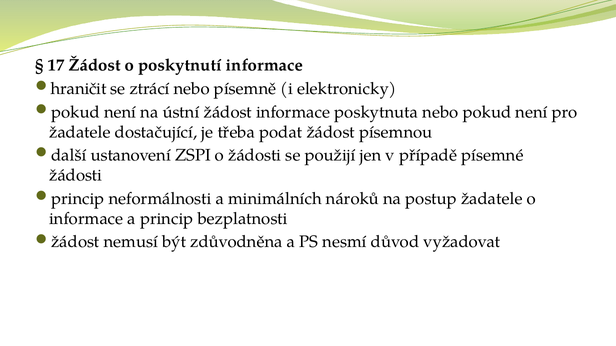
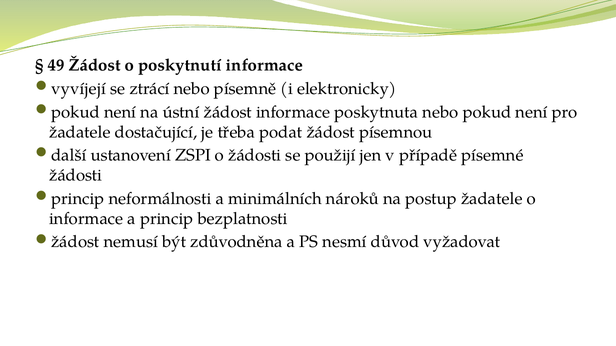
17: 17 -> 49 (56, 66)
hraničit: hraničit -> vyvíjejí (79, 89)
